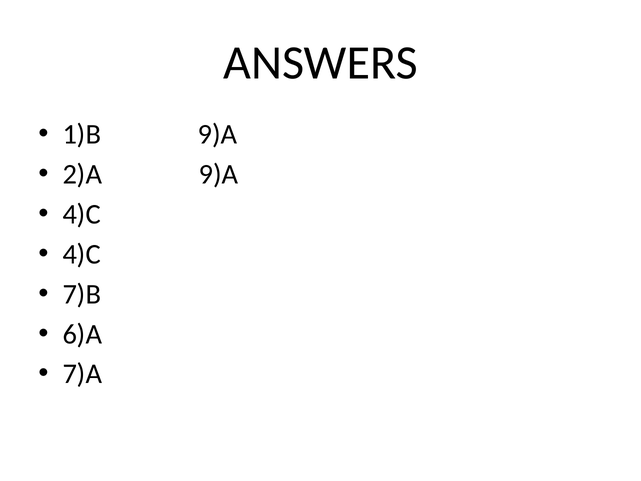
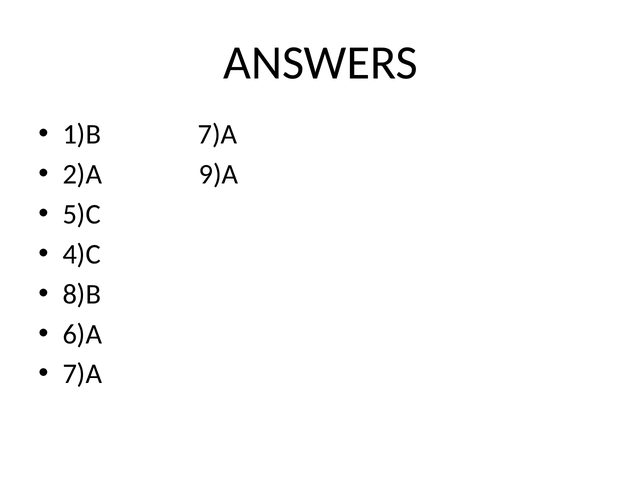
1)B 9)A: 9)A -> 7)A (217, 134)
4)C: 4)C -> 5)C (82, 214)
7)B: 7)B -> 8)B (82, 294)
